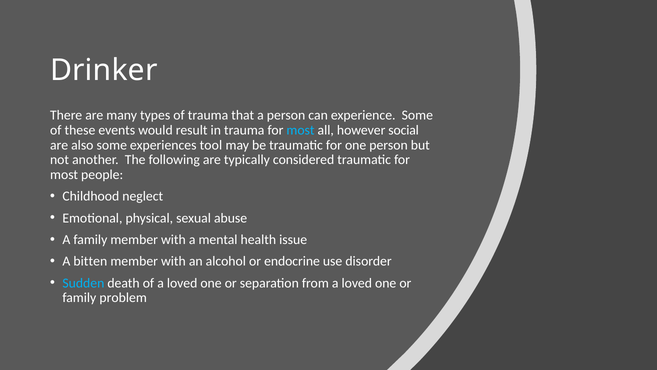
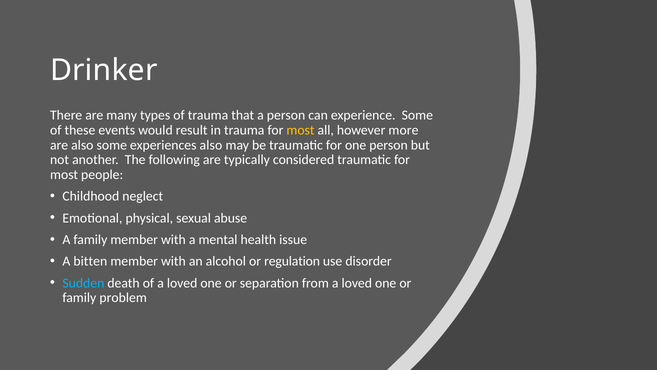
most colour: light blue -> yellow (300, 130)
social: social -> more (403, 130)
experiences tool: tool -> also (211, 145)
endocrine: endocrine -> regulation (292, 261)
